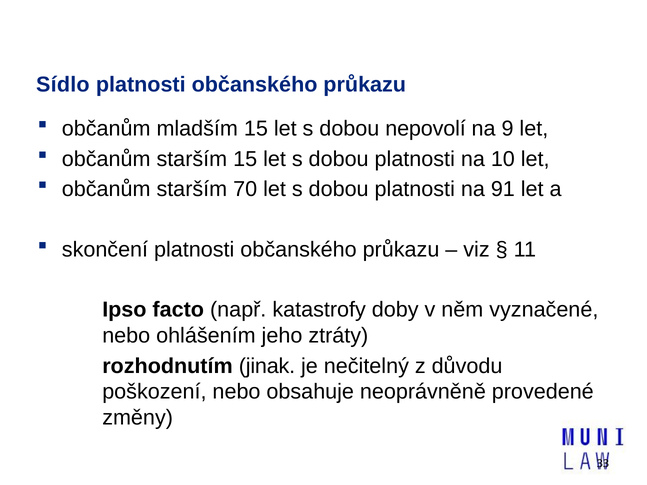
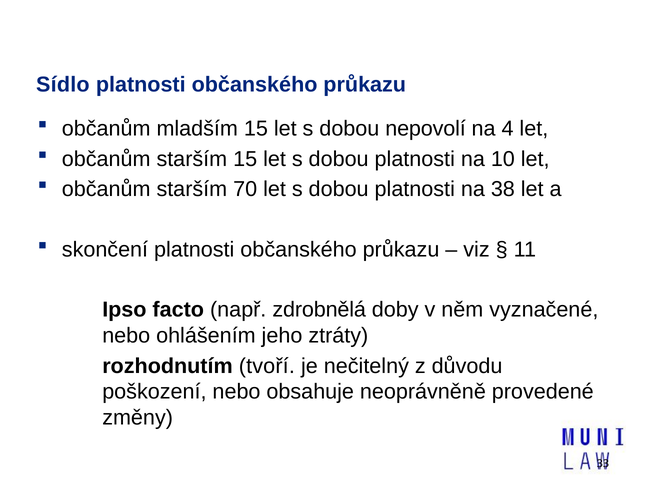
9: 9 -> 4 (508, 129)
91: 91 -> 38 (503, 189)
katastrofy: katastrofy -> zdrobnělá (319, 310)
jinak: jinak -> tvoří (267, 366)
